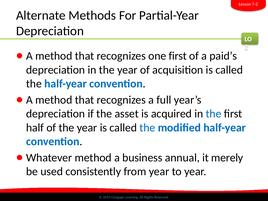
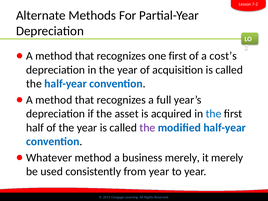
paid’s: paid’s -> cost’s (223, 56)
the colour: blue -> purple (147, 128)
business annual: annual -> merely (182, 158)
